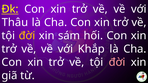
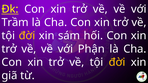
Thâu: Thâu -> Trầm (15, 22)
Khắp: Khắp -> Phận (91, 49)
đời colour: pink -> yellow (117, 62)
